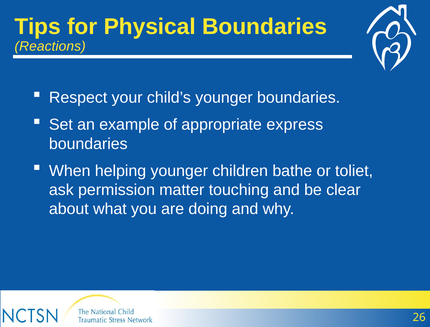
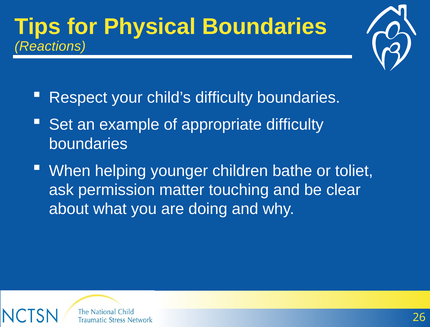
child’s younger: younger -> difficulty (224, 98)
appropriate express: express -> difficulty (295, 125)
